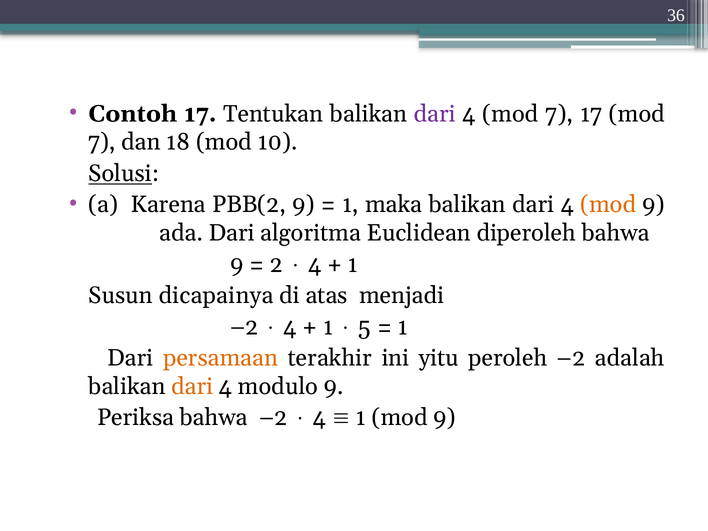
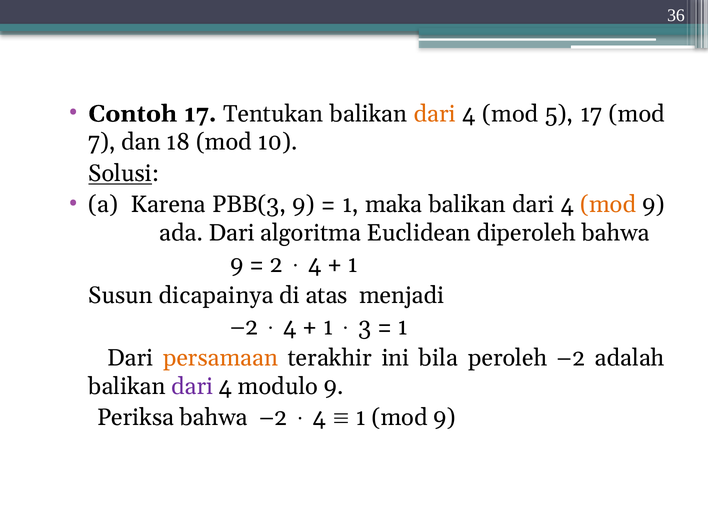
dari colour: purple -> orange (435, 114)
4 mod 7: 7 -> 5 (559, 114)
PBB(2: PBB(2 -> PBB(3 (249, 205)
5: 5 -> 3 (365, 327)
yitu: yitu -> bila (439, 358)
dari colour: orange -> purple (192, 386)
